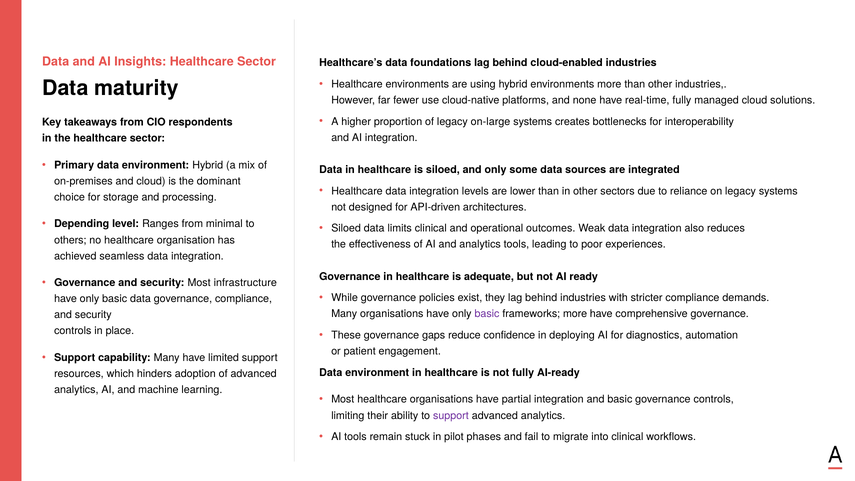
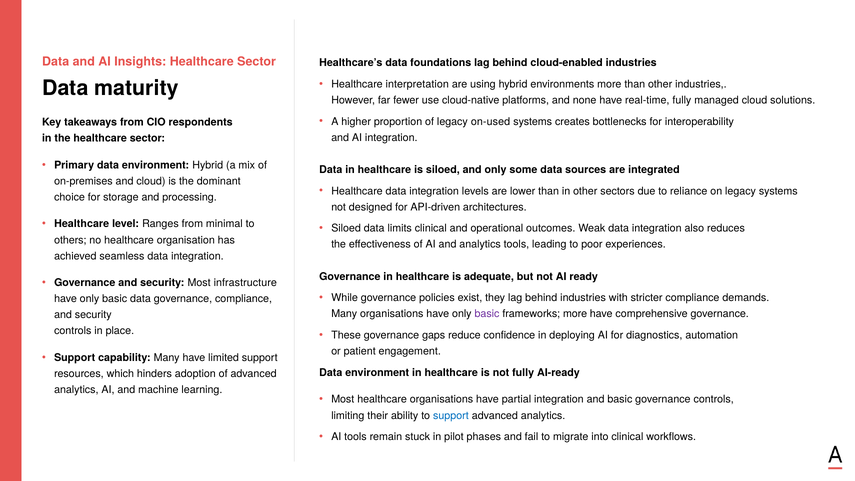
Healthcare environments: environments -> interpretation (417, 84)
on-large: on-large -> on-used (491, 121)
Depending: Depending -> Healthcare (82, 224)
support colour: purple -> blue (451, 415)
